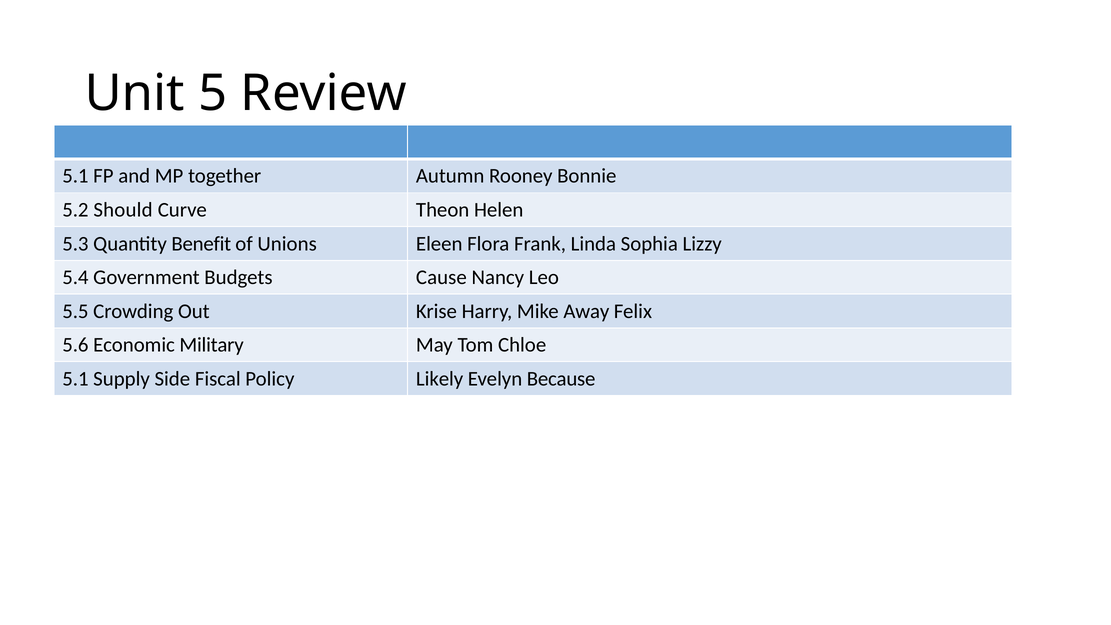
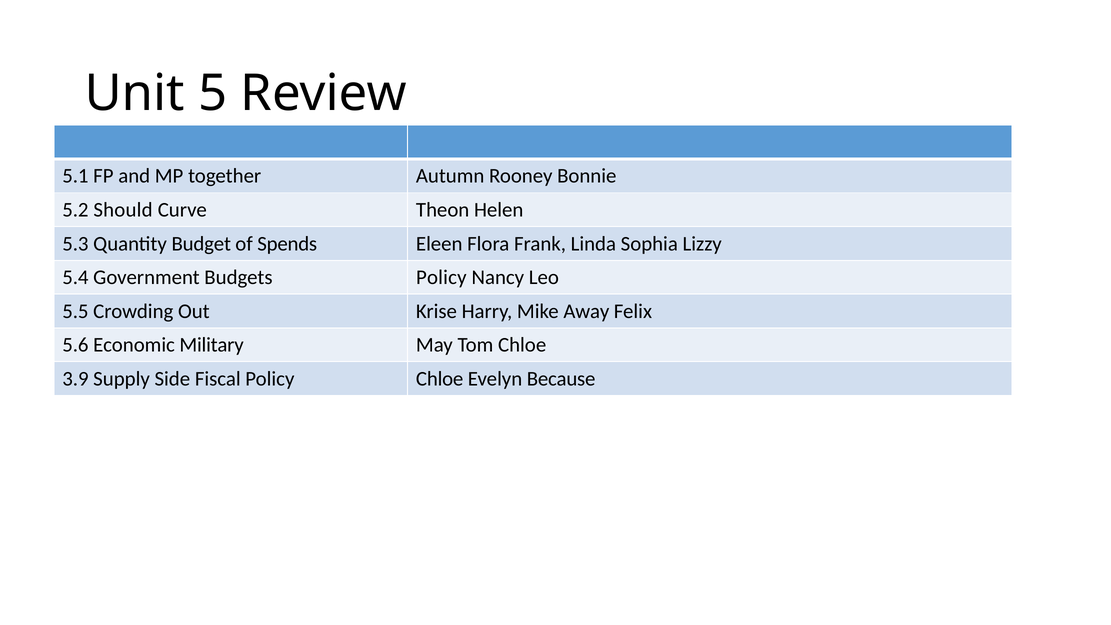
Benefit: Benefit -> Budget (201, 244)
Unions: Unions -> Spends (287, 244)
Budgets Cause: Cause -> Policy (441, 277)
5.1: 5.1 -> 3.9 (75, 379)
Policy Likely: Likely -> Chloe (440, 379)
